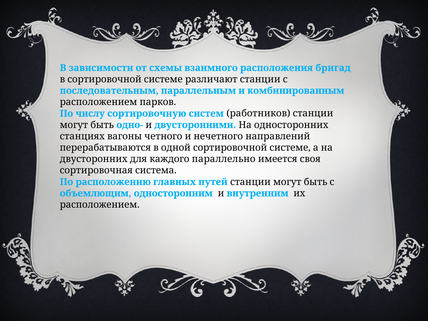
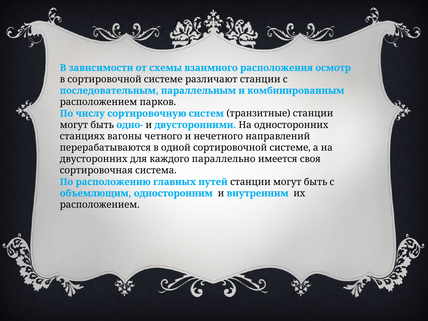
бригад: бригад -> осмотр (333, 68)
работников: работников -> транзитные (258, 113)
